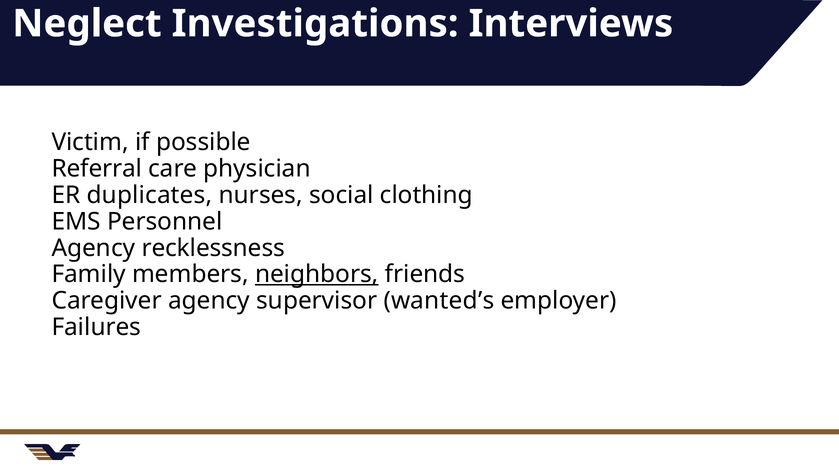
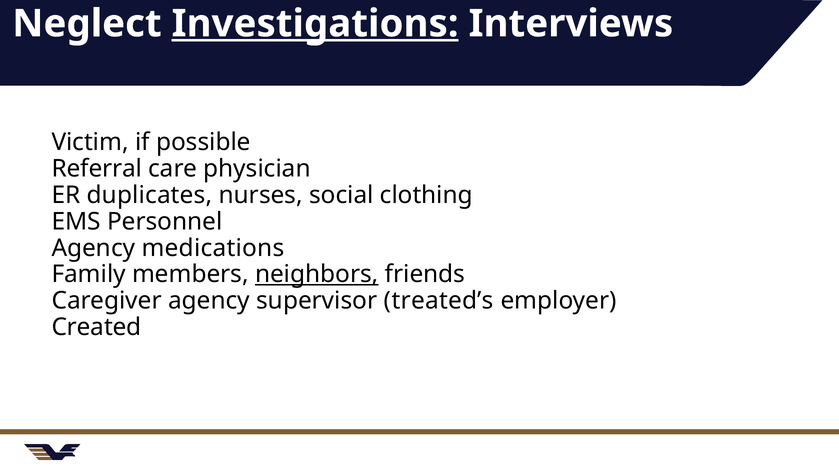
Investigations underline: none -> present (315, 24)
recklessness: recklessness -> medications (213, 248)
wanted’s: wanted’s -> treated’s (439, 301)
Failures: Failures -> Created (96, 327)
